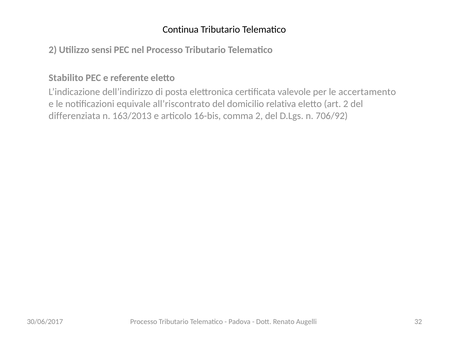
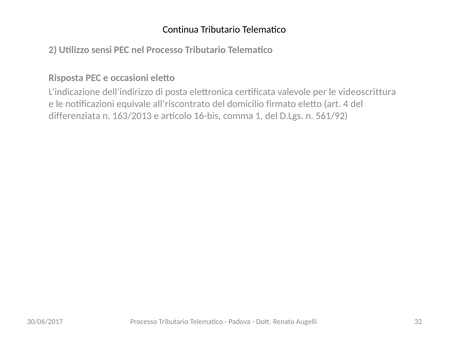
Stabilito: Stabilito -> Risposta (66, 78)
referente: referente -> occasioni (129, 78)
accertamento: accertamento -> videoscrittura (367, 92)
relativa: relativa -> firmato (281, 104)
art 2: 2 -> 4 (346, 104)
comma 2: 2 -> 1 (259, 116)
706/92: 706/92 -> 561/92 (332, 116)
